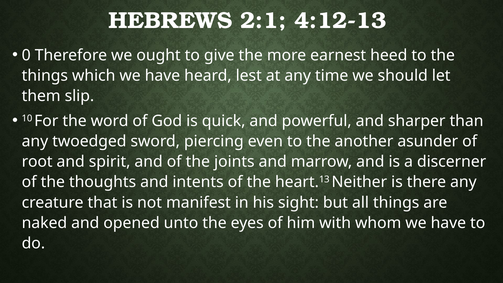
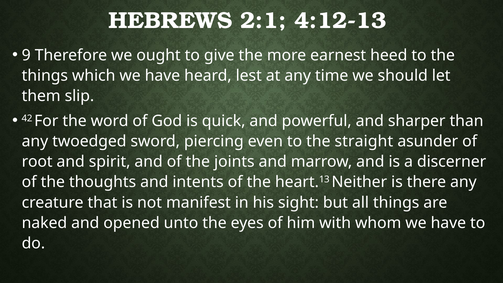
0: 0 -> 9 (26, 55)
10: 10 -> 42 (27, 118)
another: another -> straight (364, 141)
